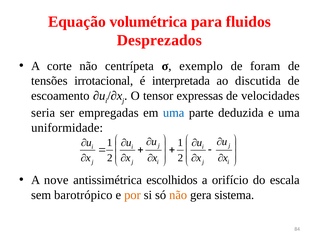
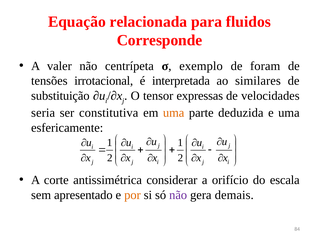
volumétrica: volumétrica -> relacionada (148, 22)
Desprezados: Desprezados -> Corresponde (159, 40)
corte: corte -> valer (59, 66)
discutida: discutida -> similares (258, 81)
escoamento: escoamento -> substituição (60, 96)
empregadas: empregadas -> constitutiva (109, 112)
uma colour: blue -> orange (174, 112)
uniformidade: uniformidade -> esfericamente (67, 127)
nove: nove -> corte (56, 180)
escolhidos: escolhidos -> considerar (172, 180)
barotrópico: barotrópico -> apresentado (83, 194)
não colour: orange -> purple (178, 194)
sistema: sistema -> demais (234, 194)
